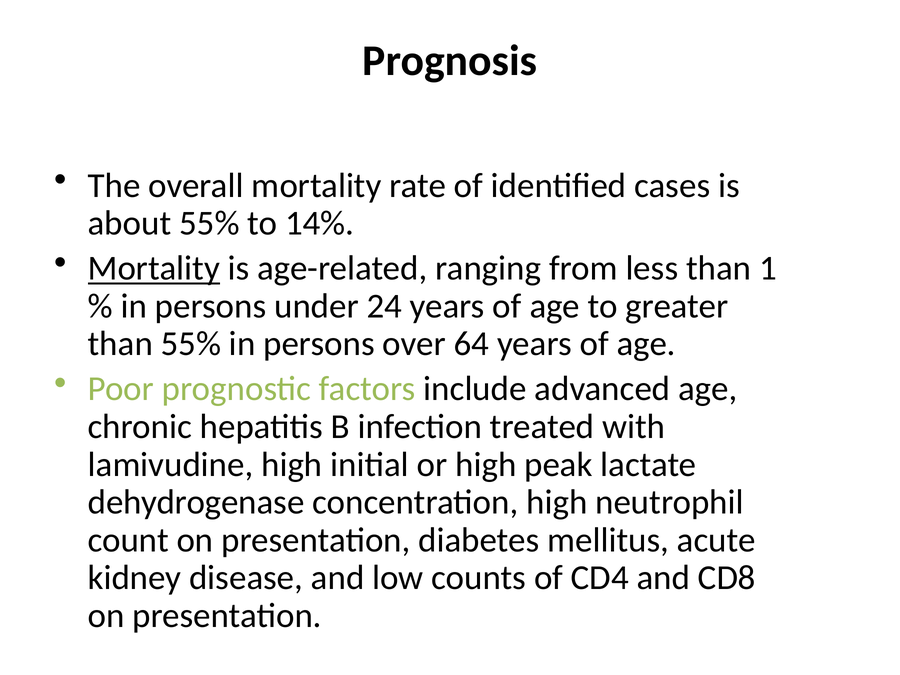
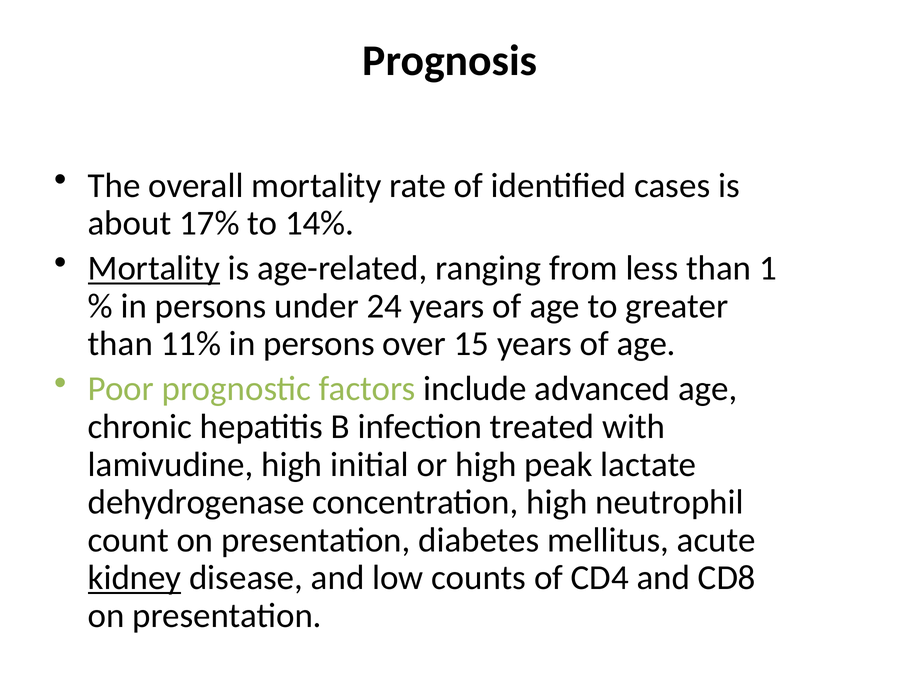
about 55%: 55% -> 17% (209, 223)
than 55%: 55% -> 11% (191, 344)
64: 64 -> 15 (471, 344)
kidney underline: none -> present (135, 578)
